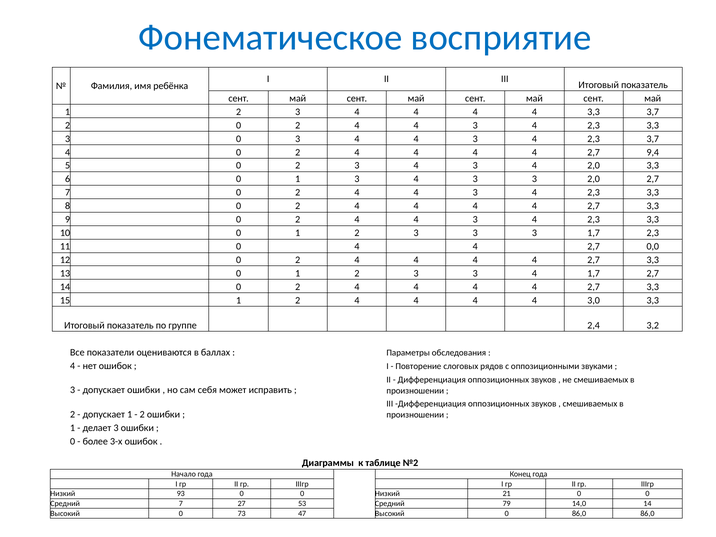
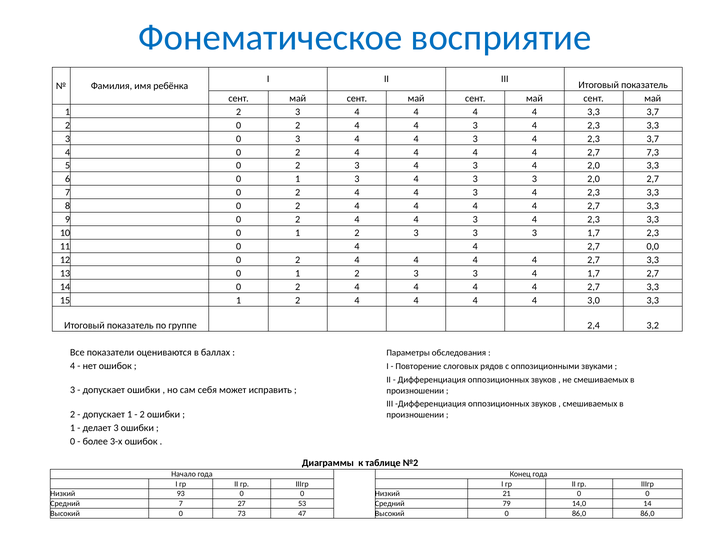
9,4: 9,4 -> 7,3 (653, 152)
